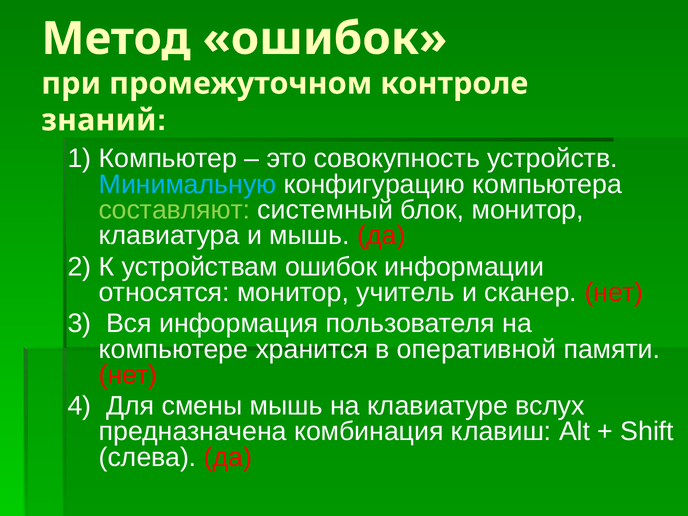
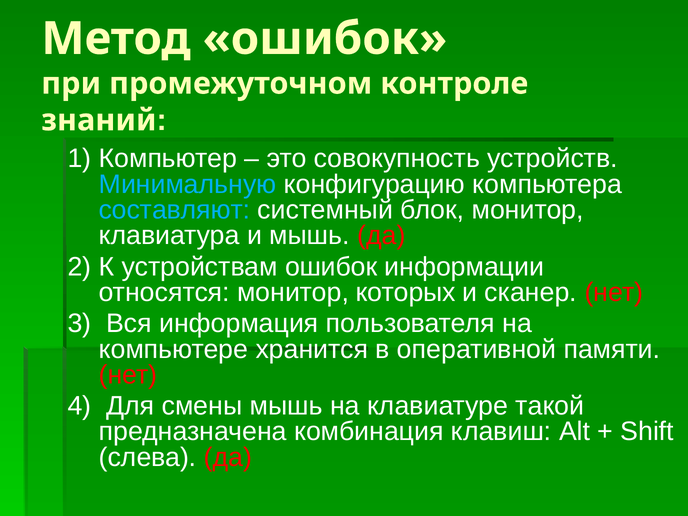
составляют colour: light green -> light blue (174, 210)
учитель: учитель -> которых (406, 292)
вслух: вслух -> такой (550, 406)
